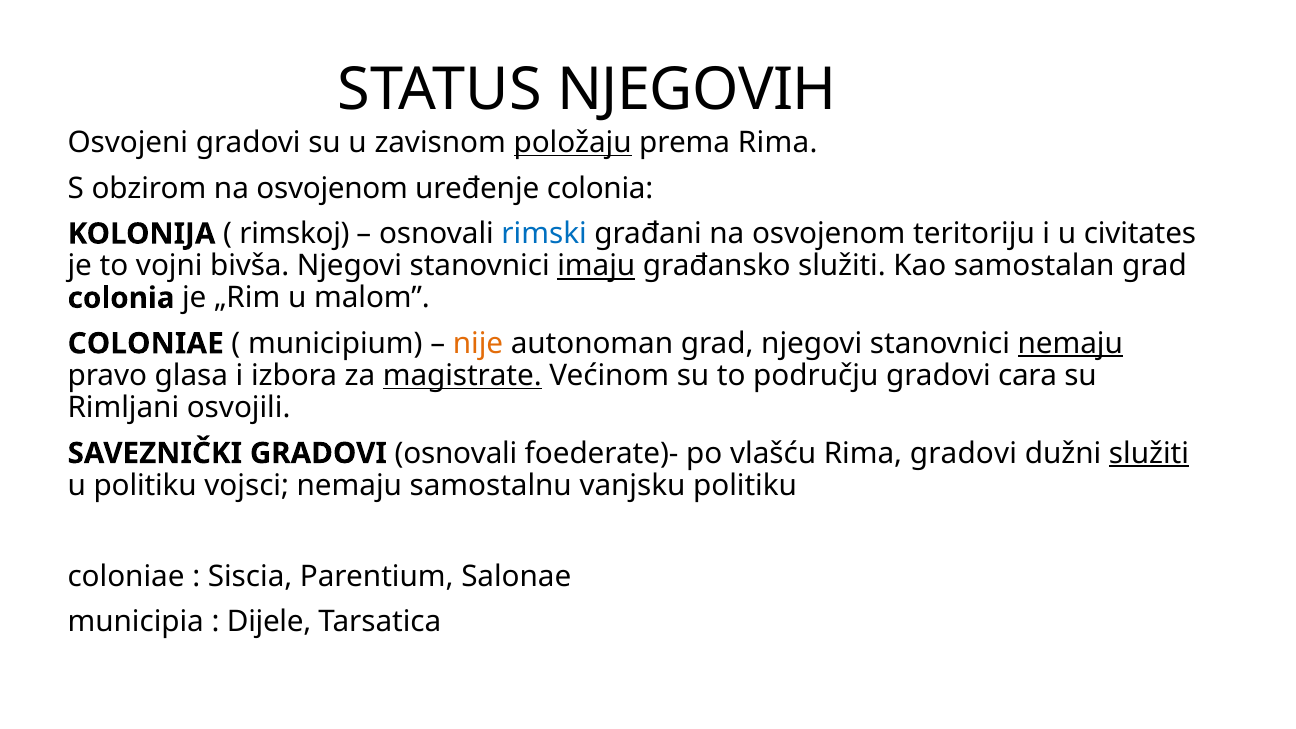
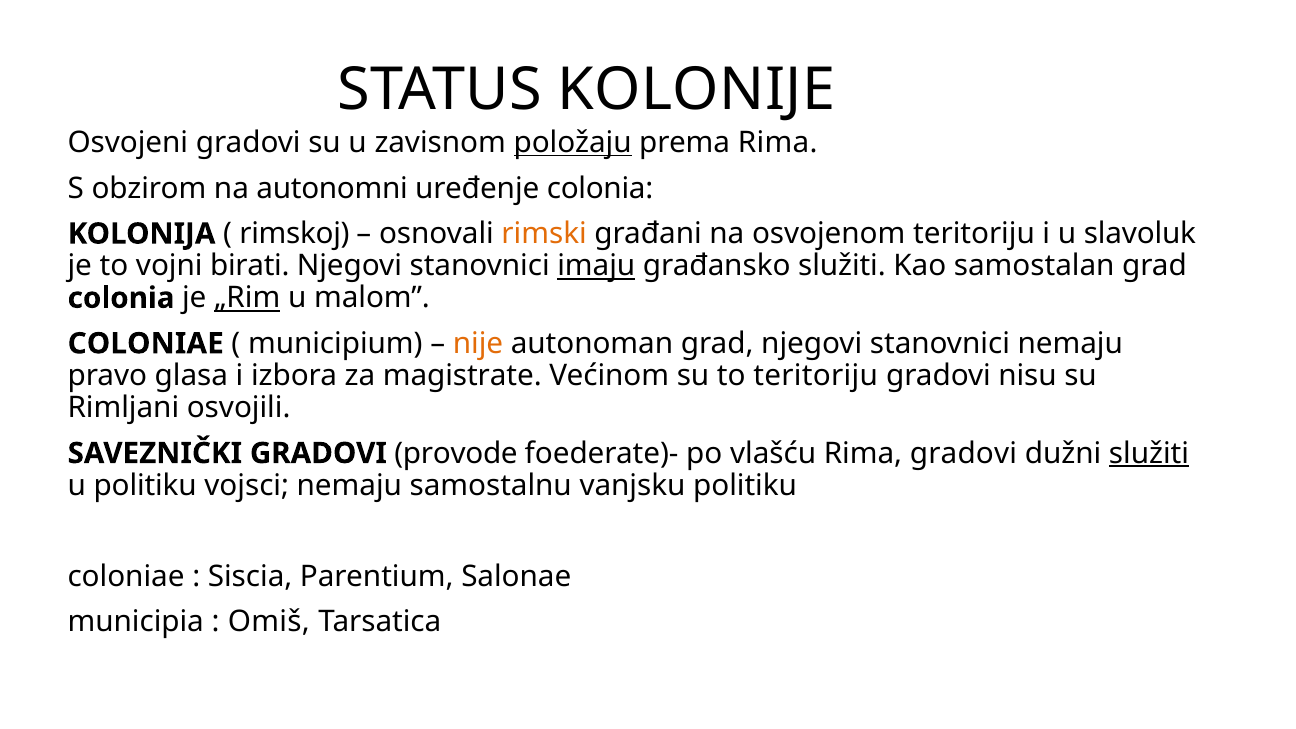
NJEGOVIH: NJEGOVIH -> KOLONIJE (696, 89)
obzirom na osvojenom: osvojenom -> autonomni (332, 188)
rimski colour: blue -> orange (544, 234)
civitates: civitates -> slavoluk (1140, 234)
bivša: bivša -> birati (250, 266)
„Rim underline: none -> present (247, 298)
nemaju underline: present -> none (1070, 344)
magistrate underline: present -> none (462, 376)
to području: području -> teritoriju (816, 376)
cara: cara -> nisu (1028, 376)
GRADOVI osnovali: osnovali -> provode (456, 453)
Dijele: Dijele -> Omiš (269, 622)
